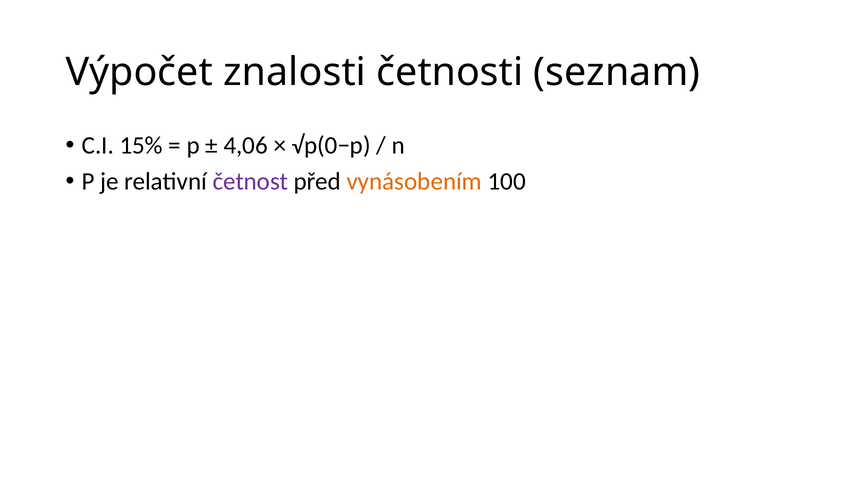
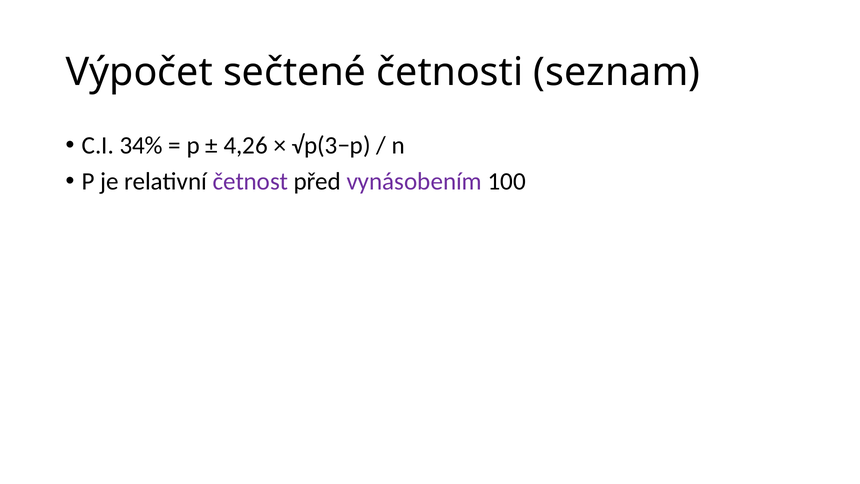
znalosti: znalosti -> sečtené (295, 72)
15%: 15% -> 34% (141, 145)
4,06: 4,06 -> 4,26 (246, 145)
√p(0−p: √p(0−p -> √p(3−p (331, 145)
vynásobením colour: orange -> purple (414, 181)
